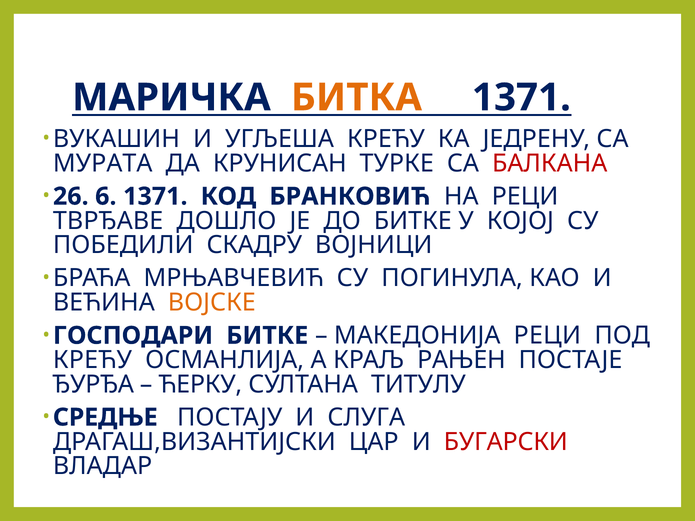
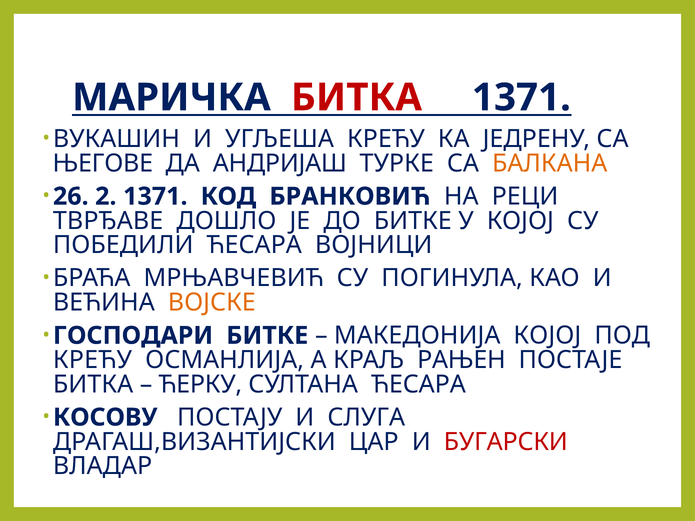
БИТКА colour: orange -> red (356, 98)
МУРАТА: МУРАТА -> ЊЕГОВЕ (103, 163)
КРУНИСАН: КРУНИСАН -> АНДРИЈАШ (280, 163)
БАЛКАНА colour: red -> orange (550, 163)
6: 6 -> 2 (106, 196)
ПОБЕДИЛИ СКАДРУ: СКАДРУ -> ЋЕСАРА (254, 245)
МАКЕДОНИЈА РЕЦИ: РЕЦИ -> КОЈОЈ (547, 336)
ЂУРЂА: ЂУРЂА -> БИТКА (93, 385)
СУЛТАНА ТИТУЛУ: ТИТУЛУ -> ЋЕСАРА (418, 385)
СРЕДЊЕ: СРЕДЊЕ -> КОСОВУ (105, 418)
